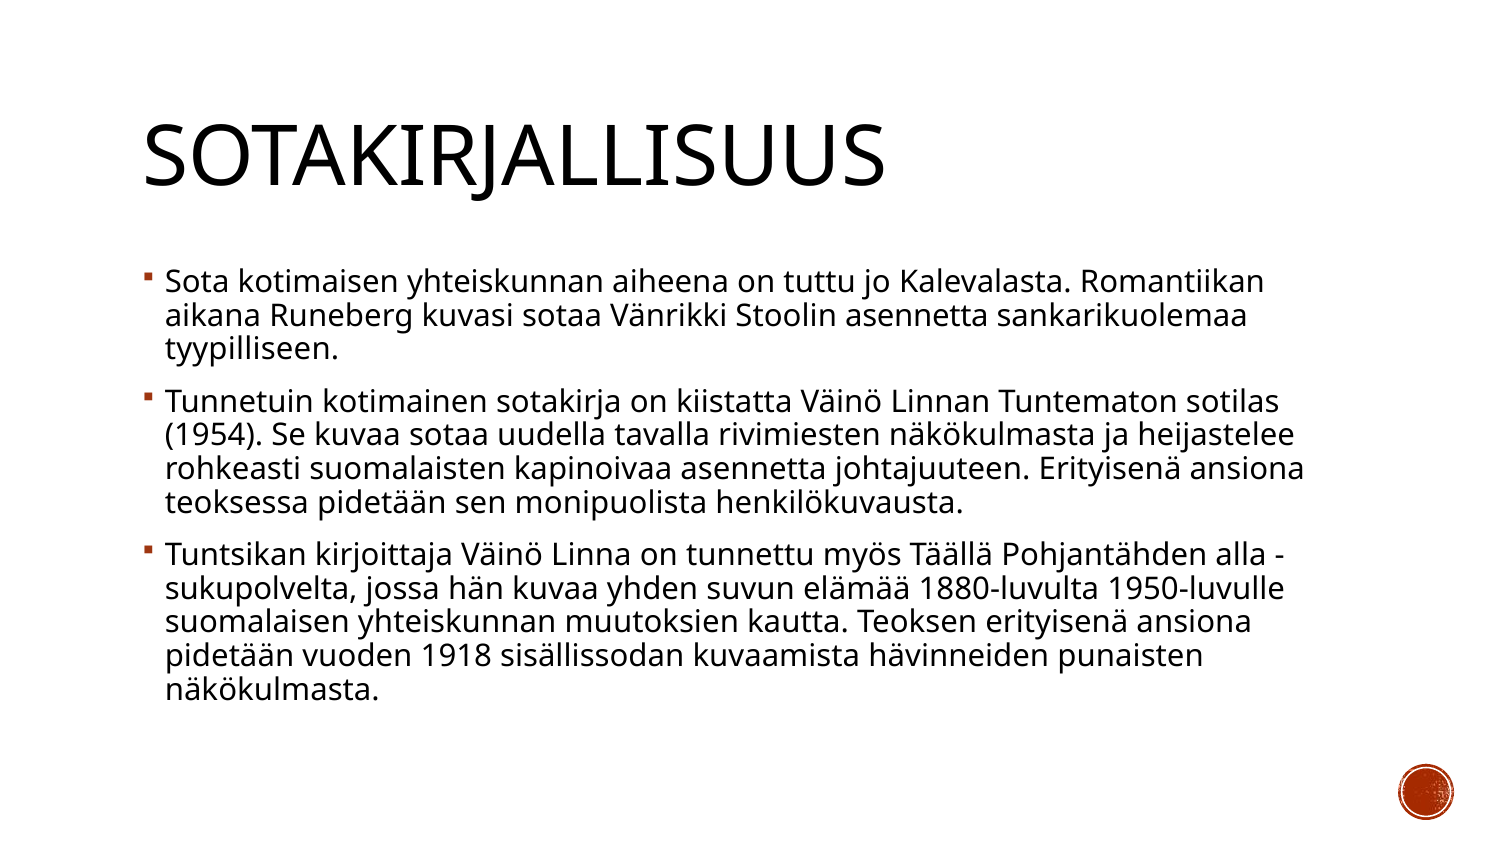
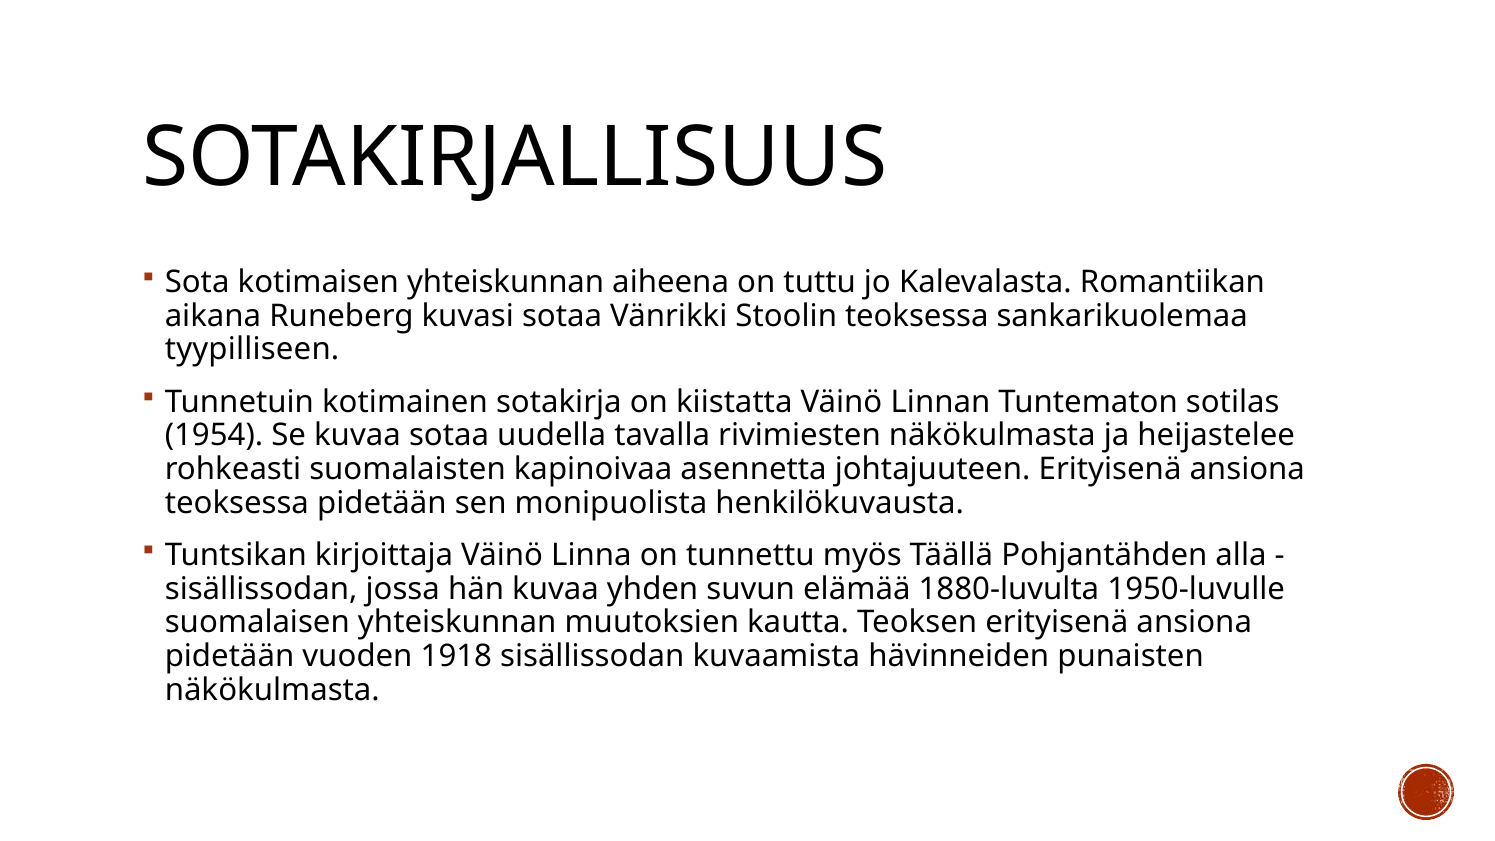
Stoolin asennetta: asennetta -> teoksessa (917, 316)
sukupolvelta: sukupolvelta -> sisällissodan (261, 589)
